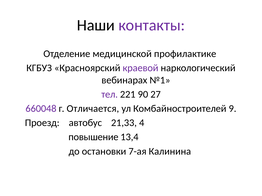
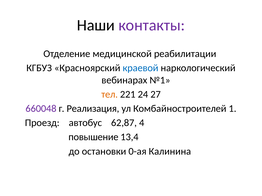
профилактике: профилактике -> реабилитации (185, 54)
краевой colour: purple -> blue (141, 68)
тел colour: purple -> orange (110, 95)
90: 90 -> 24 (143, 95)
Отличается: Отличается -> Реализация (93, 109)
9: 9 -> 1 (233, 109)
21,33: 21,33 -> 62,87 (124, 123)
7-ая: 7-ая -> 0-ая (137, 152)
